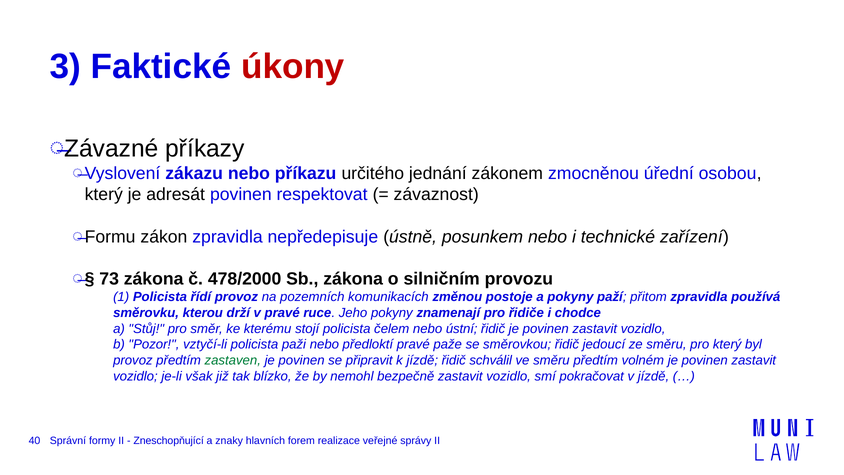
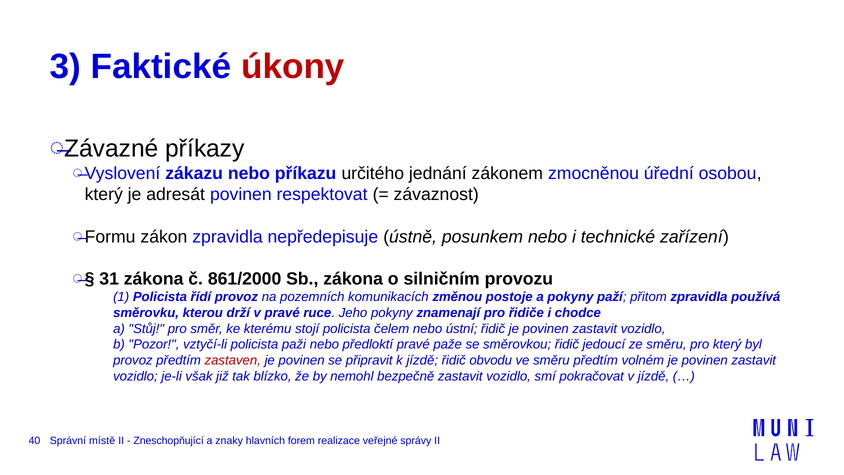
73: 73 -> 31 (109, 279)
478/2000: 478/2000 -> 861/2000 (245, 279)
zastaven colour: green -> red (233, 360)
schválil: schválil -> obvodu (491, 360)
formy: formy -> místě (102, 441)
